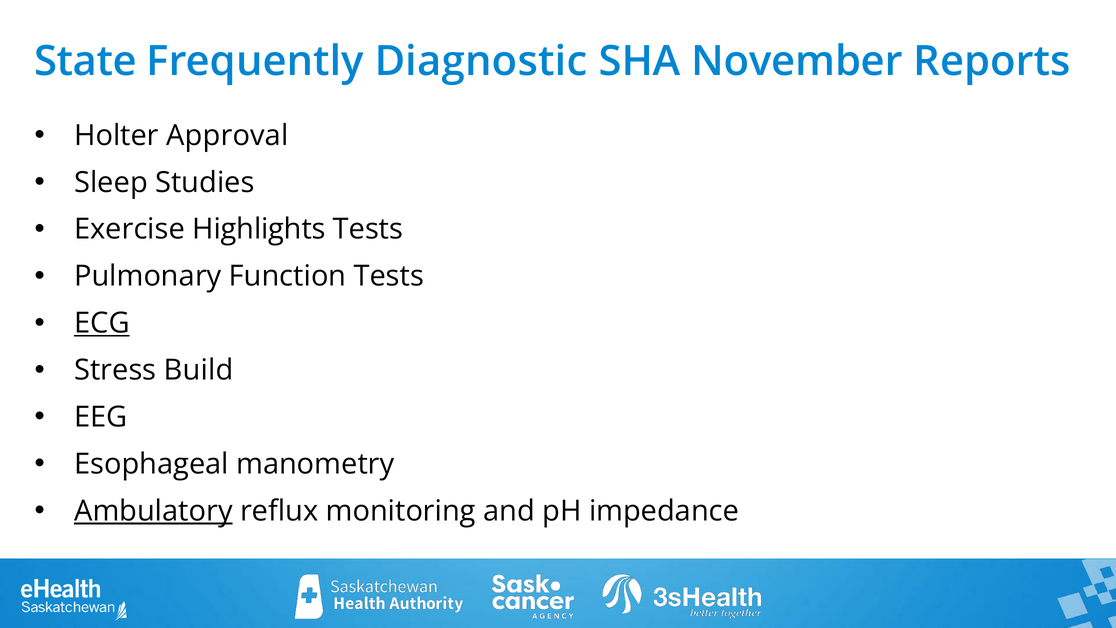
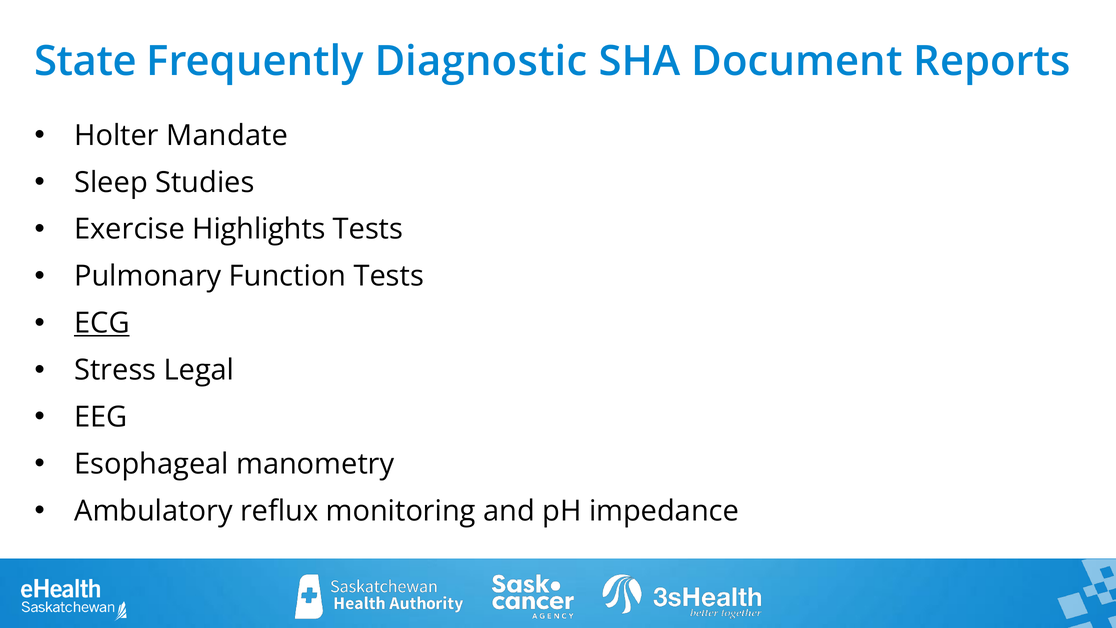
November: November -> Document (797, 61)
Approval: Approval -> Mandate (227, 135)
Build: Build -> Legal (199, 370)
Ambulatory underline: present -> none (153, 511)
